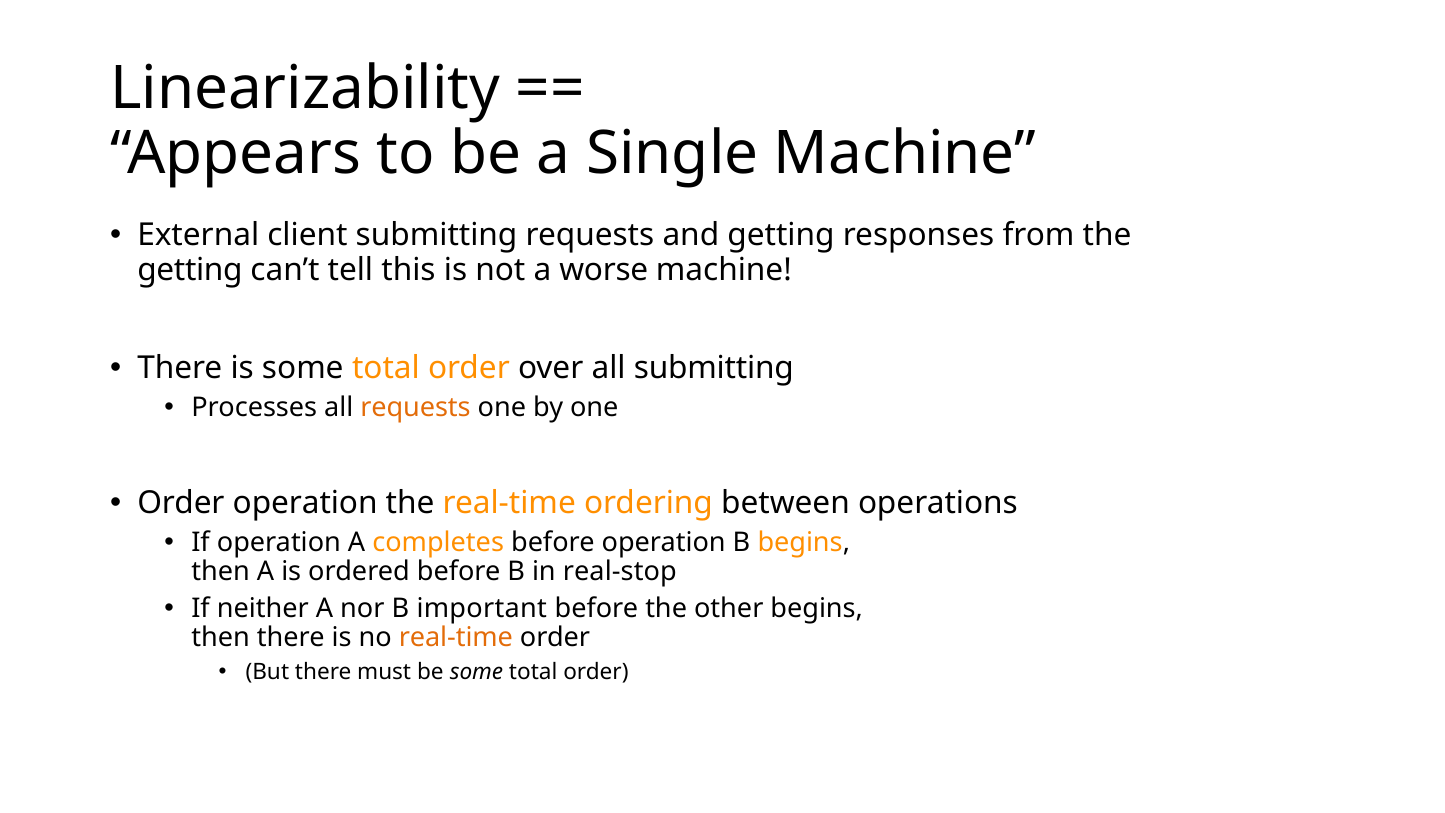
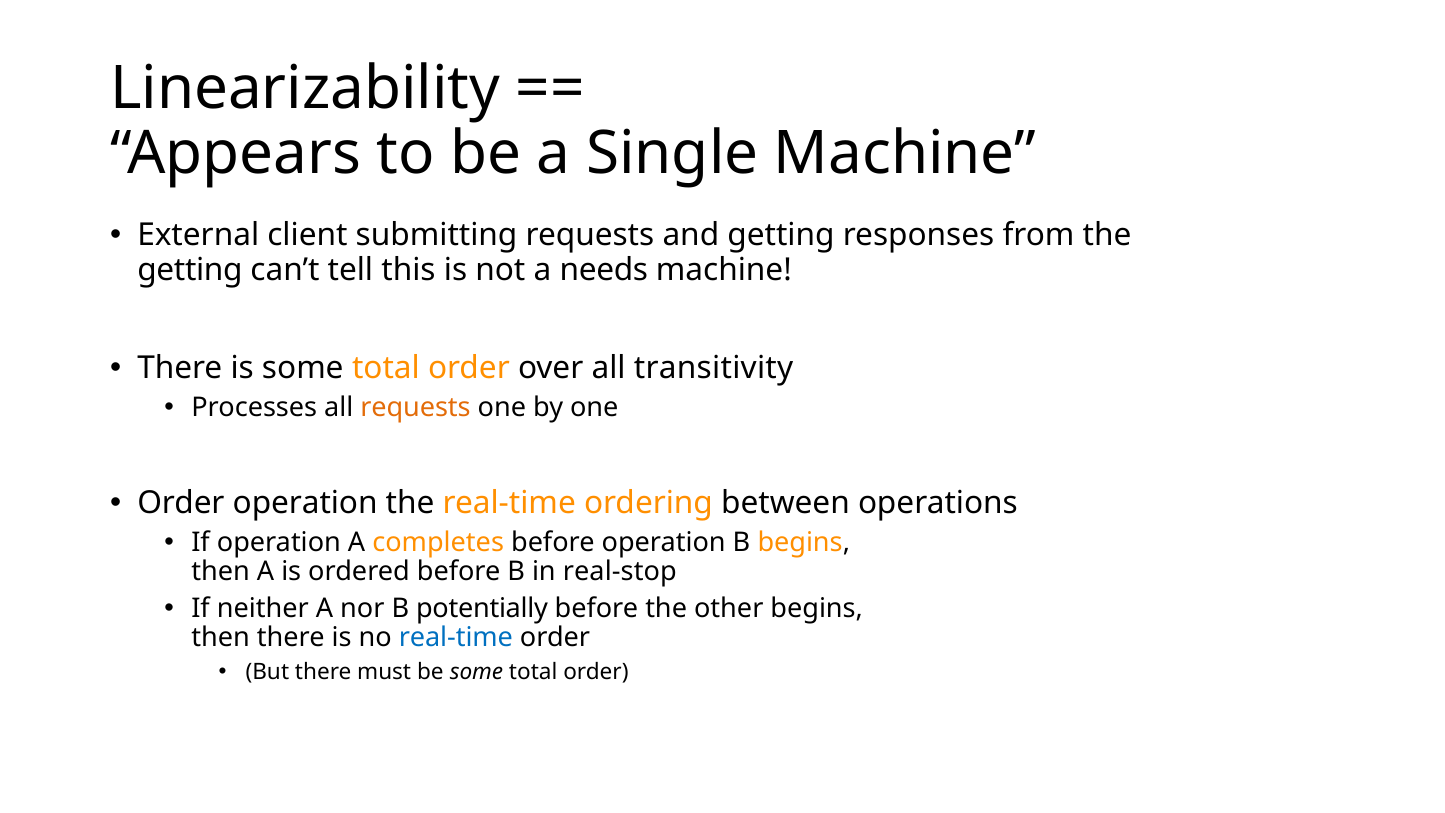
worse: worse -> needs (604, 270)
all submitting: submitting -> transitivity (714, 368)
important: important -> potentially (482, 608)
real-time colour: orange -> blue (456, 638)
